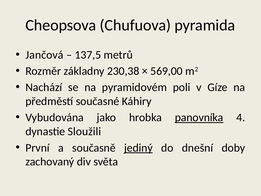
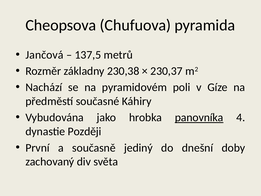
569,00: 569,00 -> 230,37 (166, 71)
Sloužili: Sloužili -> Později (85, 131)
jediný underline: present -> none (138, 148)
